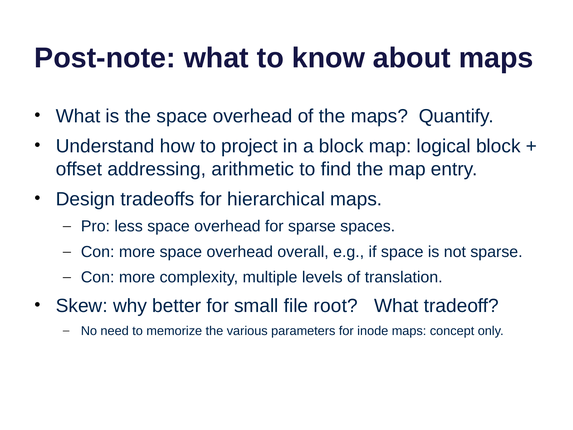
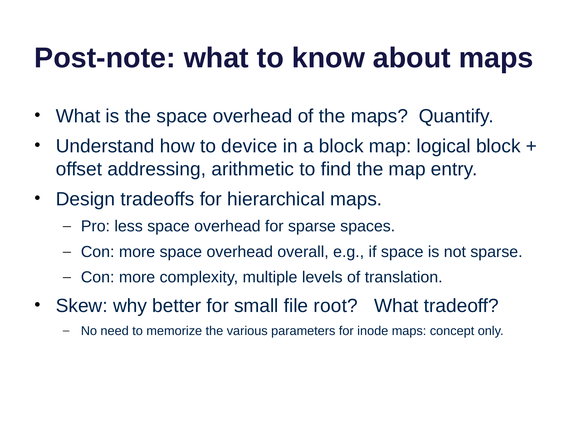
project: project -> device (249, 146)
